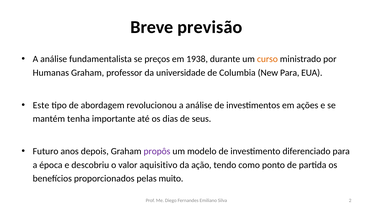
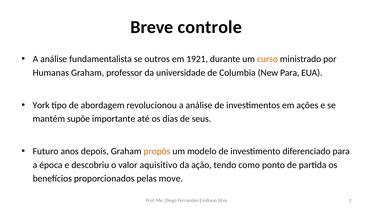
previsão: previsão -> controle (210, 27)
preços: preços -> outros (157, 59)
1938: 1938 -> 1921 (197, 59)
Este: Este -> York (41, 105)
tenha: tenha -> supõe (79, 119)
propôs colour: purple -> orange (157, 151)
muito: muito -> move (171, 178)
